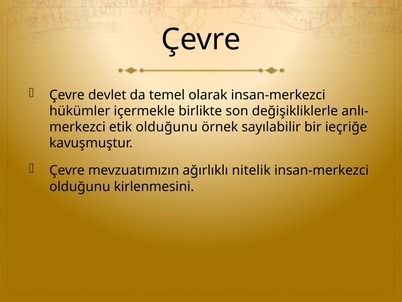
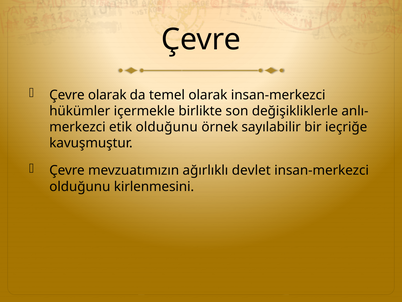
Çevre devlet: devlet -> olarak (107, 95)
nitelik: nitelik -> devlet (251, 170)
